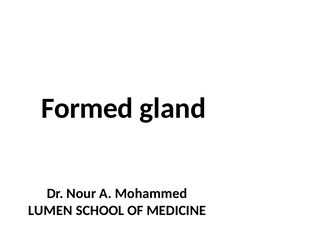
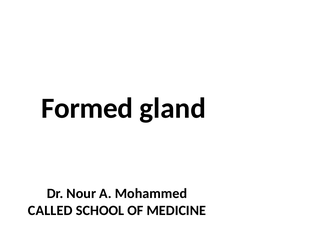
LUMEN: LUMEN -> CALLED (50, 211)
